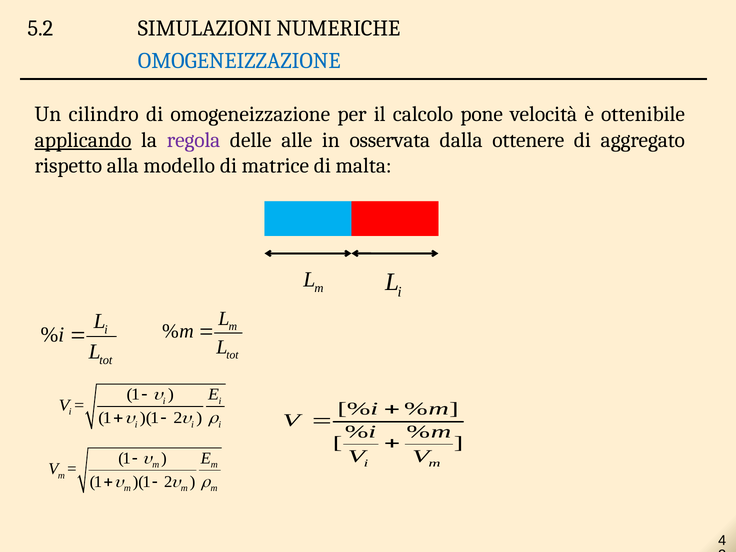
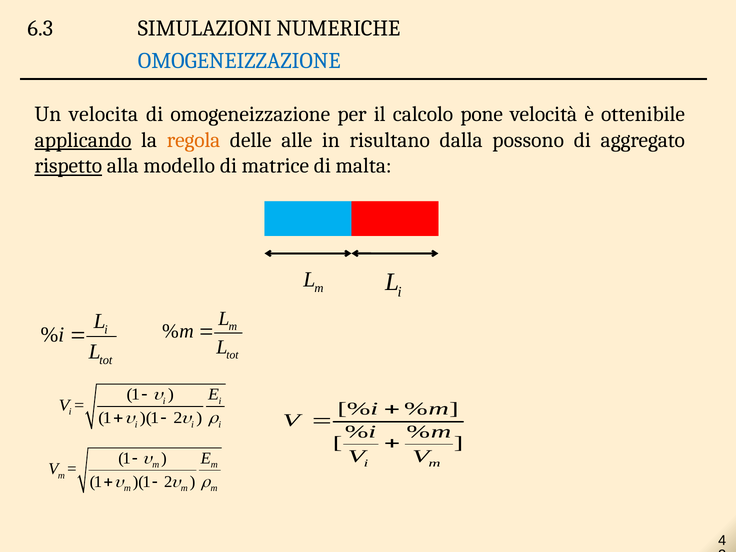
5.2: 5.2 -> 6.3 (40, 28)
cilindro: cilindro -> velocita (104, 114)
regola colour: purple -> orange (194, 140)
osservata: osservata -> risultano (390, 140)
ottenere: ottenere -> possono (528, 140)
rispetto underline: none -> present (68, 166)
